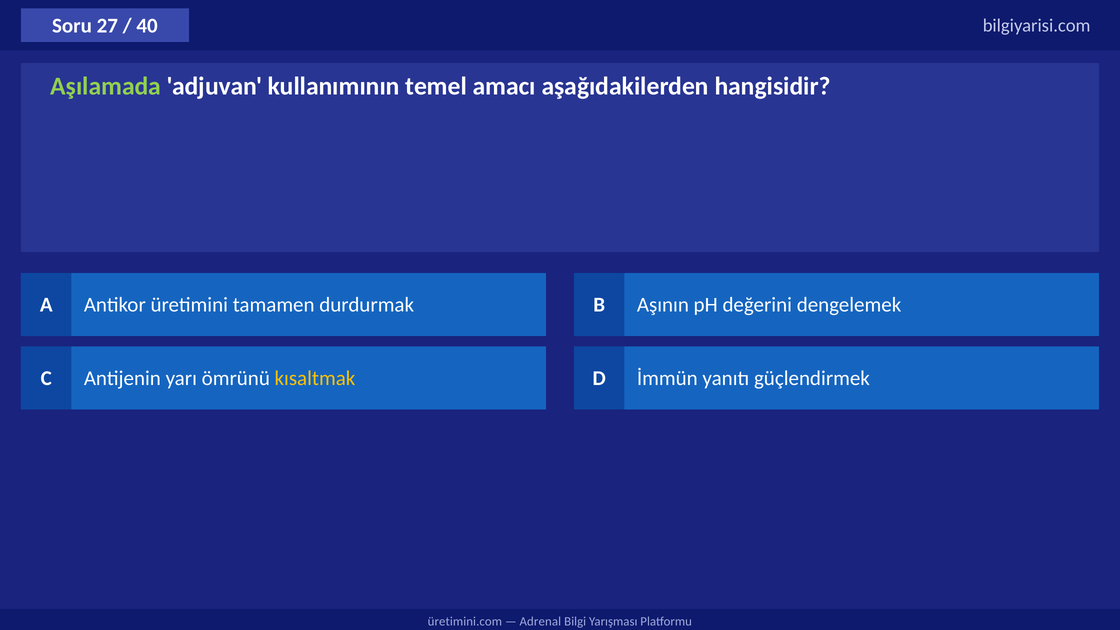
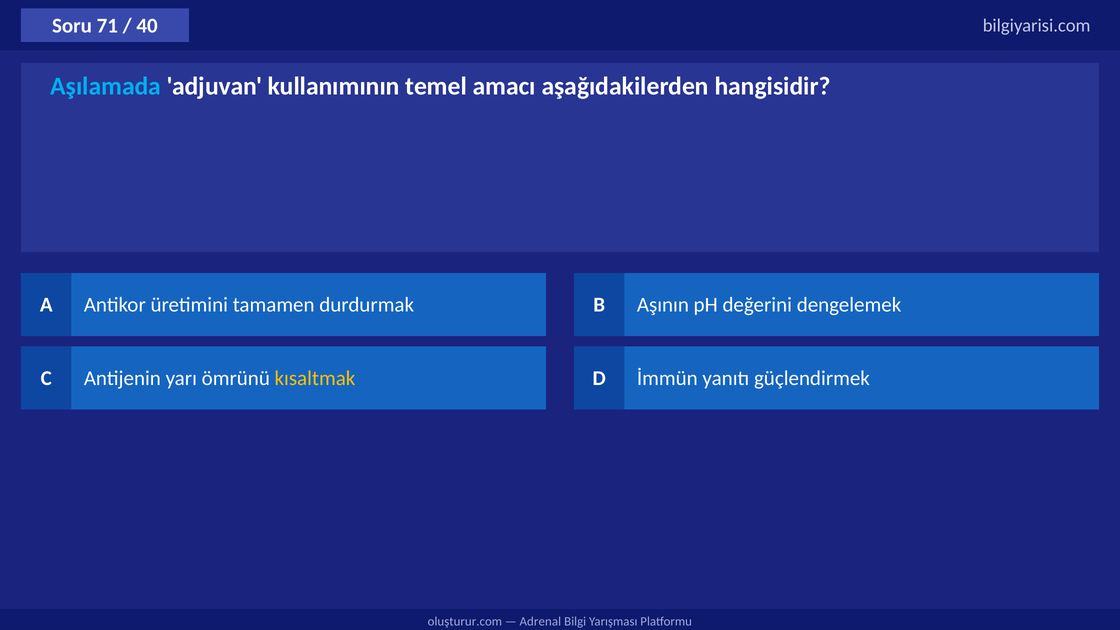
27: 27 -> 71 (107, 26)
Aşılamada colour: light green -> light blue (106, 86)
üretimini.com: üretimini.com -> oluşturur.com (465, 621)
